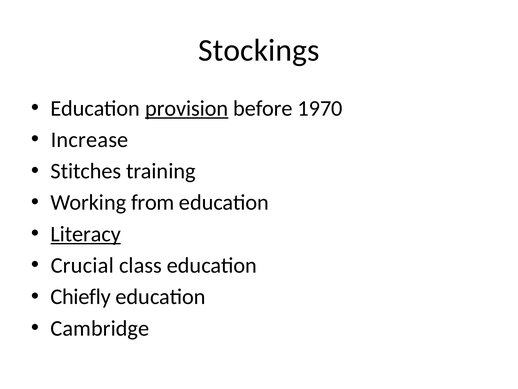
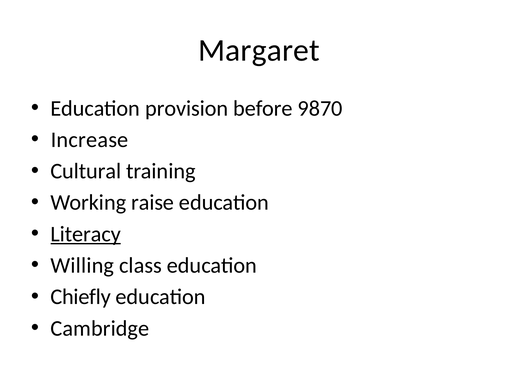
Stockings: Stockings -> Margaret (259, 50)
provision underline: present -> none (187, 108)
1970: 1970 -> 9870 (320, 108)
Stitches: Stitches -> Cultural (86, 171)
from: from -> raise (153, 202)
Crucial: Crucial -> Willing (82, 265)
